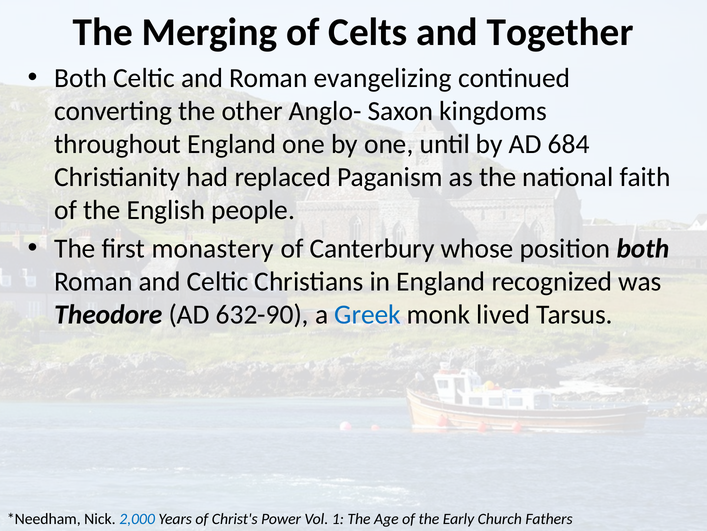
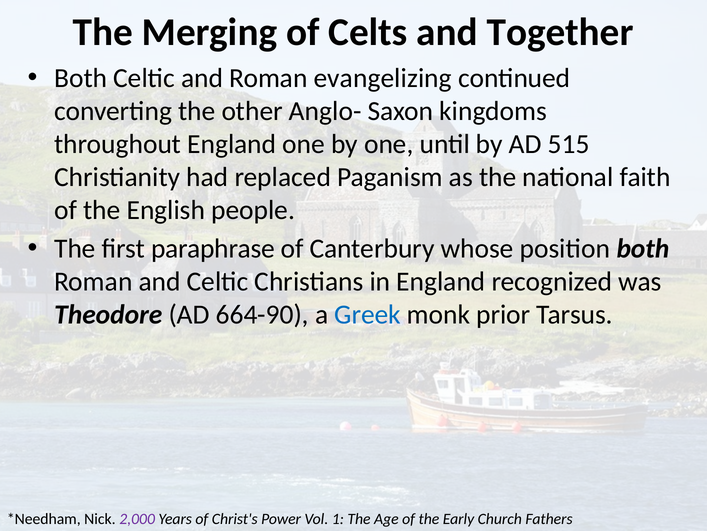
684: 684 -> 515 (569, 144)
monastery: monastery -> paraphrase (213, 248)
632-90: 632-90 -> 664-90 (262, 314)
lived: lived -> prior (503, 314)
2,000 colour: blue -> purple (137, 518)
